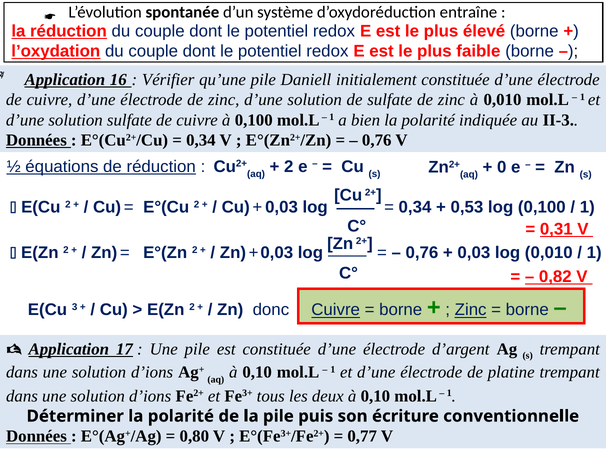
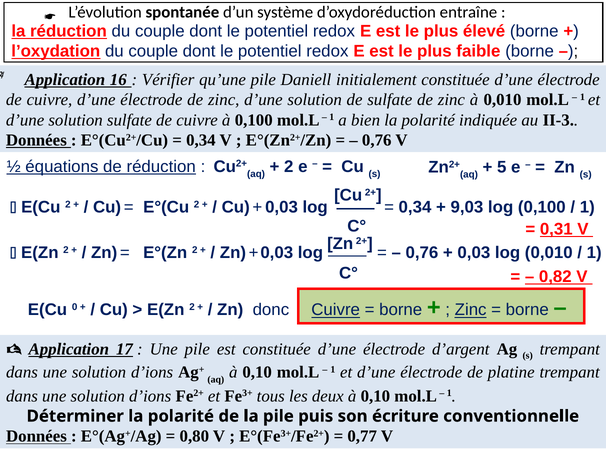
0: 0 -> 5 (502, 167)
0,53: 0,53 -> 9,03 (467, 208)
3: 3 -> 0 (75, 307)
